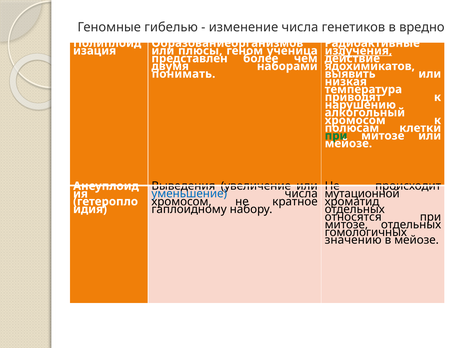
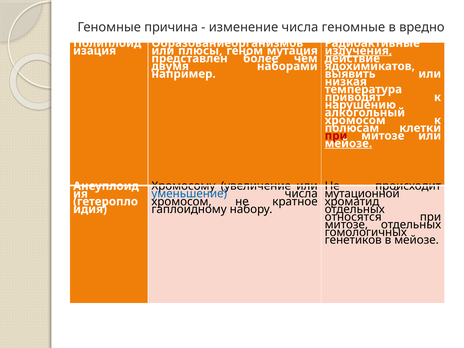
гибелью: гибелью -> причина (171, 27)
числа генетиков: генетиков -> геномные (353, 27)
ученица: ученица -> мутация (292, 51)
понимать: понимать -> например (184, 74)
при colour: green -> red (336, 136)
мейозе underline: none -> present (348, 143)
Выведения: Выведения -> Хромосому (183, 186)
значению: значению -> генетиков (353, 240)
